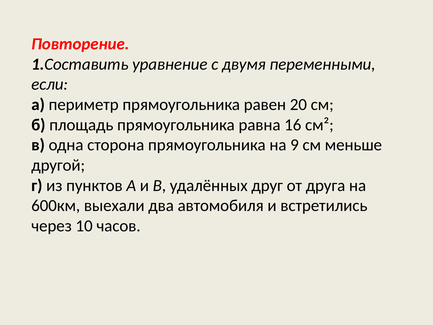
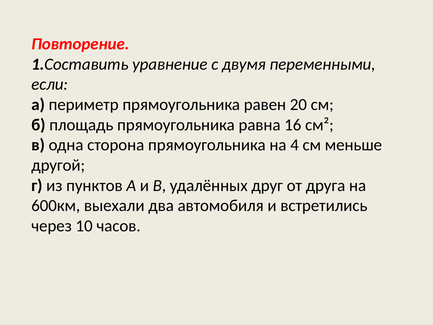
9: 9 -> 4 (295, 145)
